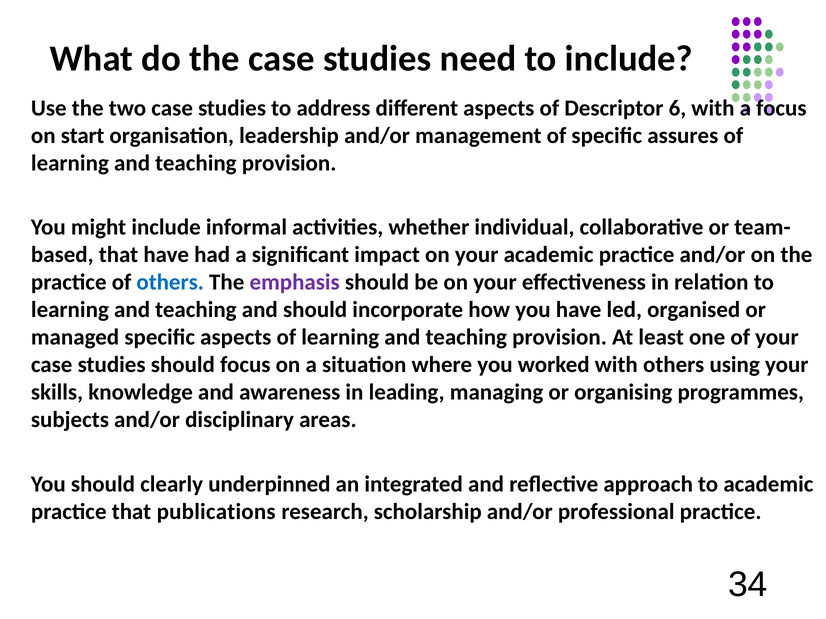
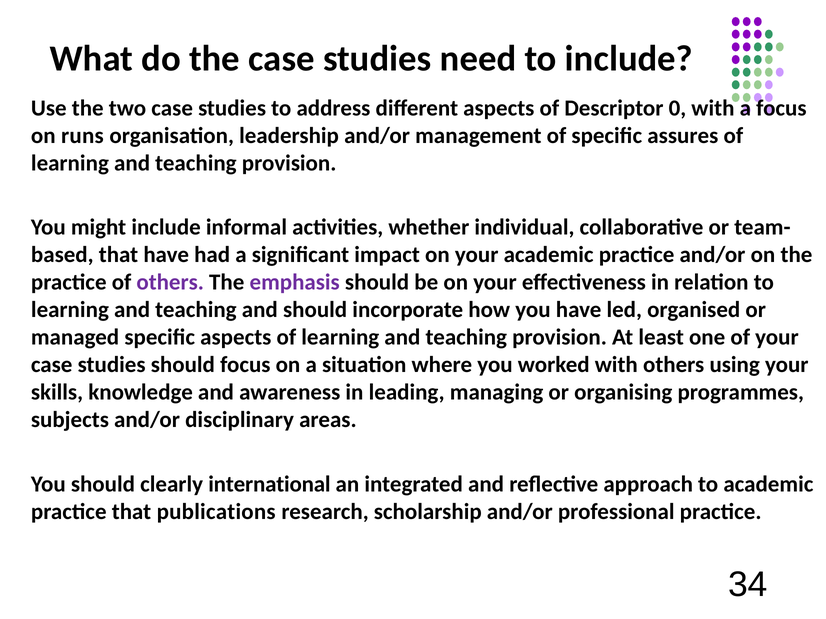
6: 6 -> 0 (677, 108)
start: start -> runs (82, 136)
others colour: blue -> purple (170, 283)
underpinned: underpinned -> international (269, 485)
